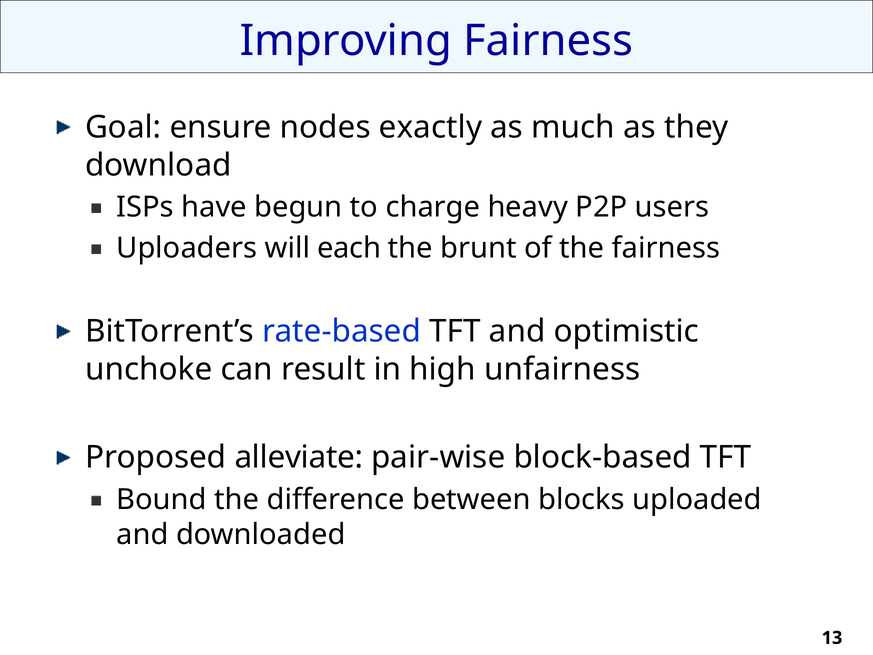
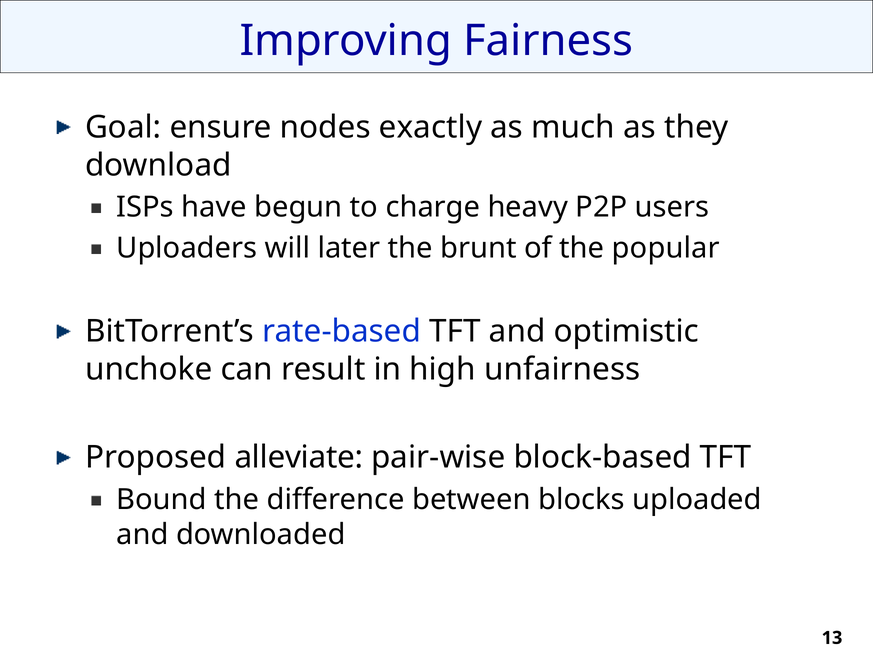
each: each -> later (349, 248)
the fairness: fairness -> popular (666, 248)
